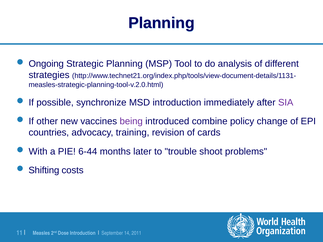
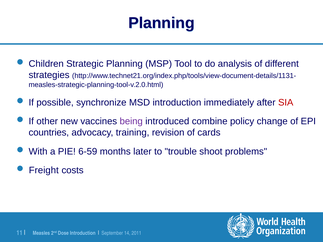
Ongoing: Ongoing -> Children (46, 64)
SIA colour: purple -> red (286, 103)
6-44: 6-44 -> 6-59 (88, 152)
Shifting: Shifting -> Freight (44, 170)
